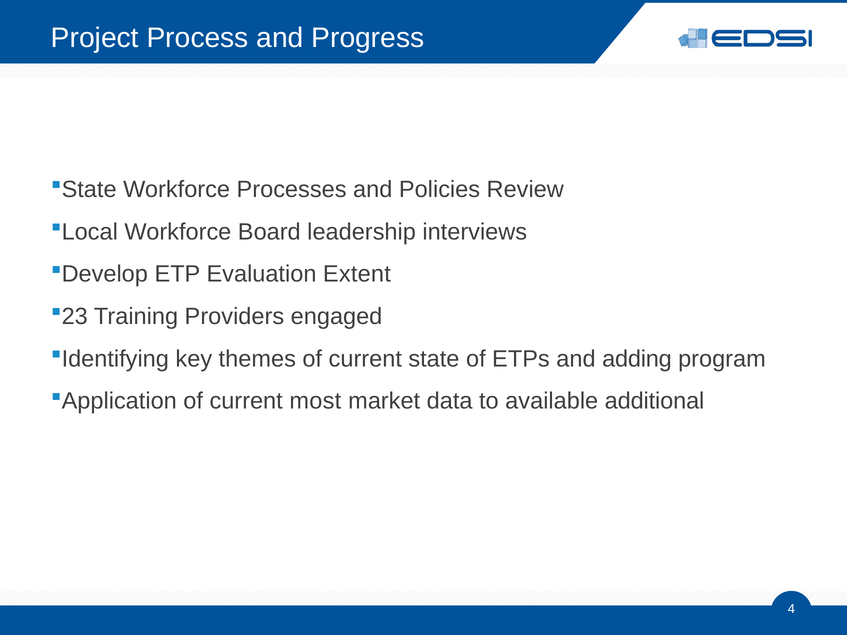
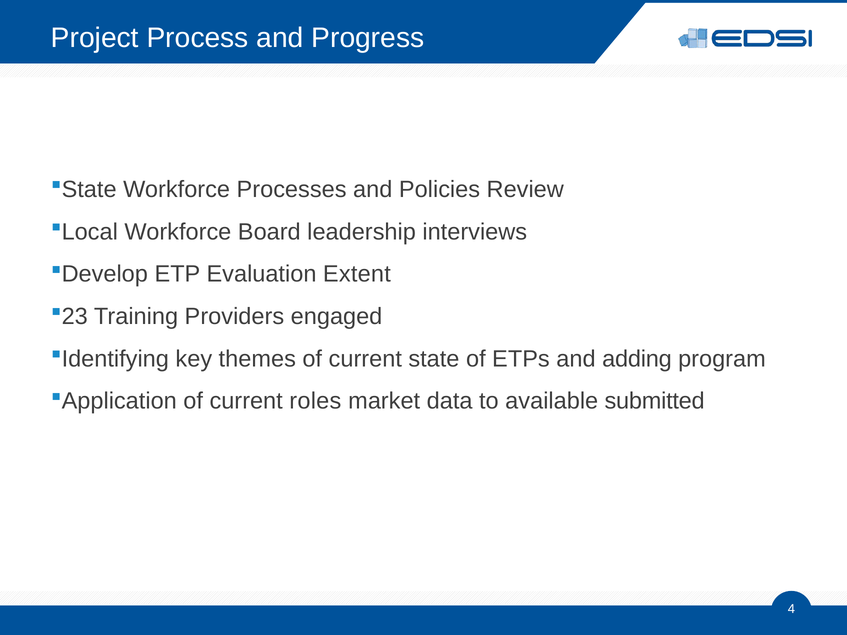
most: most -> roles (315, 401)
additional: additional -> submitted (655, 401)
